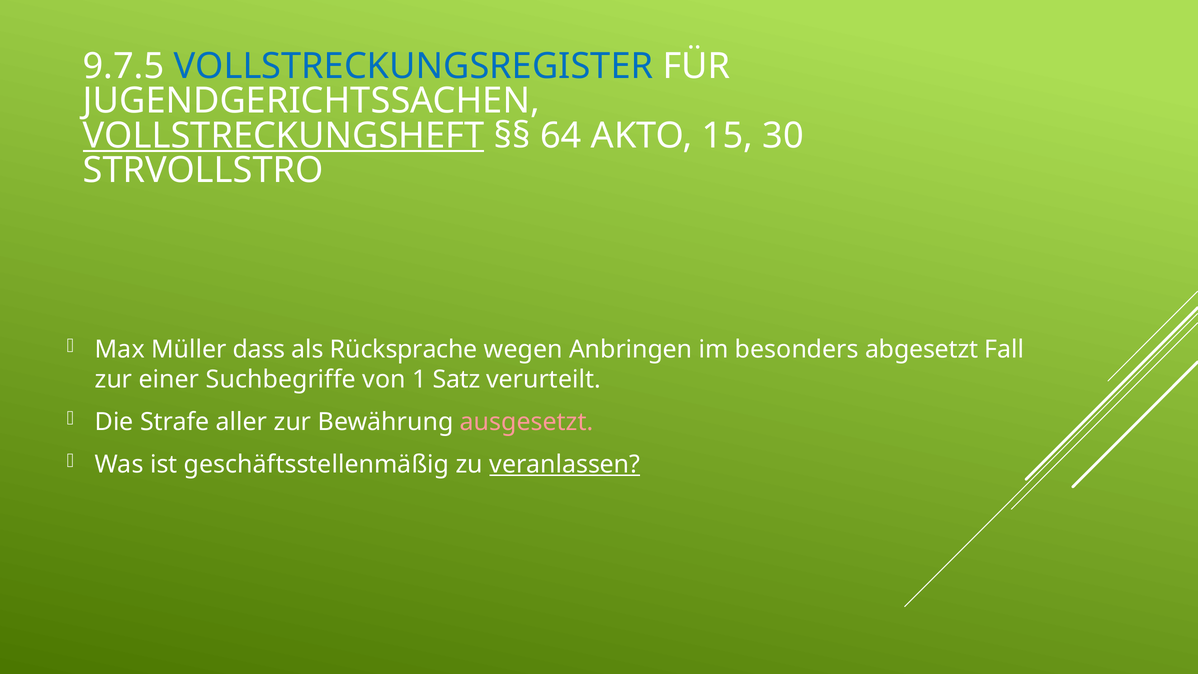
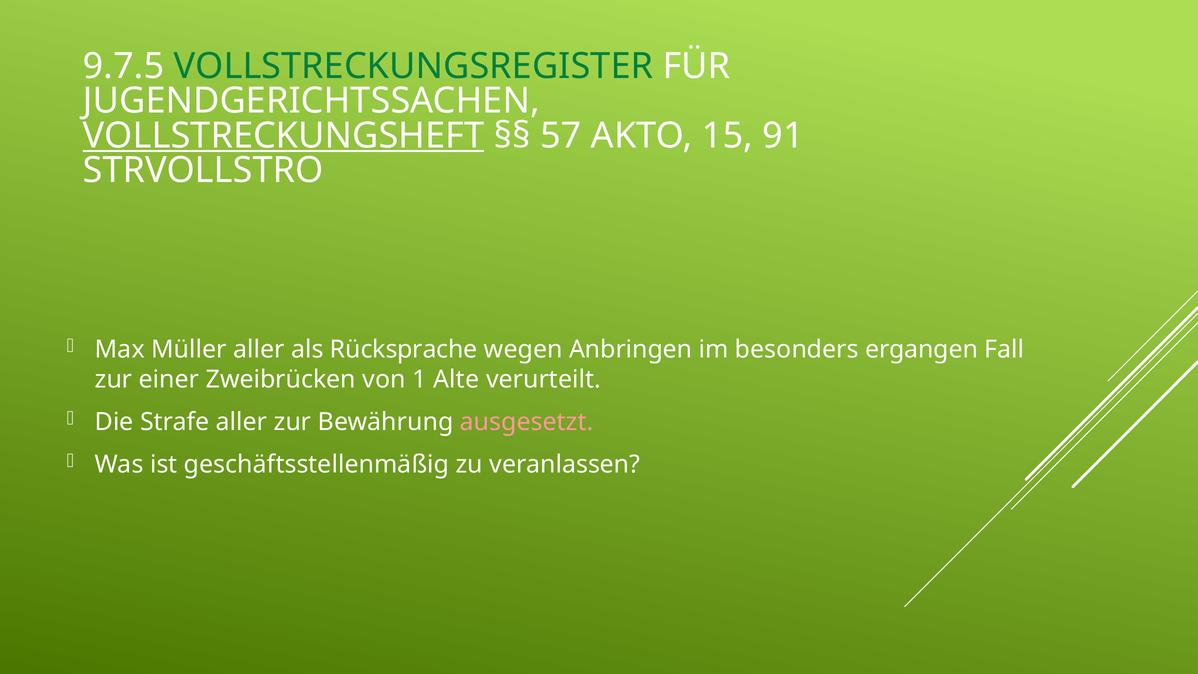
VOLLSTRECKUNGSREGISTER colour: blue -> green (413, 66)
64: 64 -> 57 (561, 136)
30: 30 -> 91 (783, 136)
Müller dass: dass -> aller (259, 349)
abgesetzt: abgesetzt -> ergangen (922, 349)
Suchbegriffe: Suchbegriffe -> Zweibrücken (281, 379)
Satz: Satz -> Alte (456, 379)
veranlassen underline: present -> none (565, 464)
